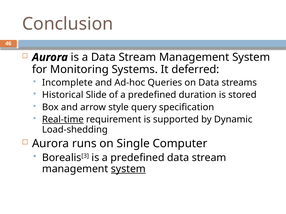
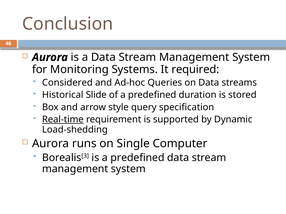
deferred: deferred -> required (195, 70)
Incomplete: Incomplete -> Considered (67, 83)
system underline: present -> none (128, 169)
